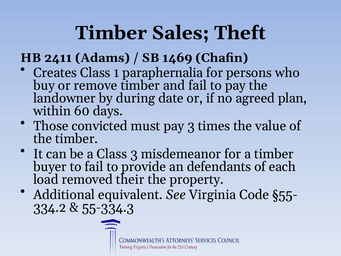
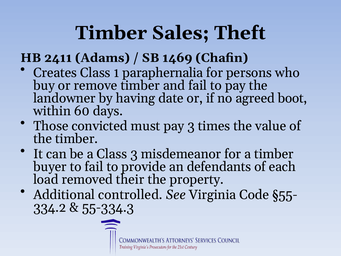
during: during -> having (136, 98)
plan: plan -> boot (292, 98)
equivalent: equivalent -> controlled (130, 195)
